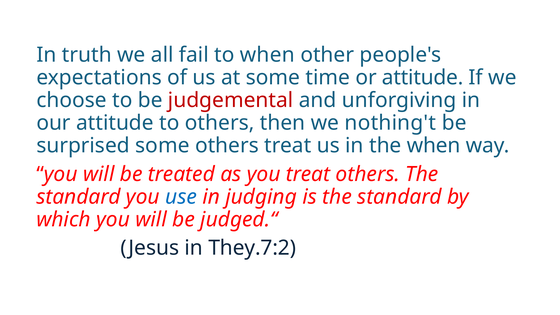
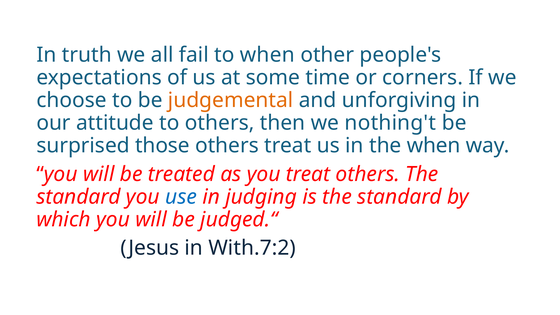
or attitude: attitude -> corners (423, 78)
judgemental colour: red -> orange (231, 100)
surprised some: some -> those (162, 146)
They.7:2: They.7:2 -> With.7:2 (252, 248)
